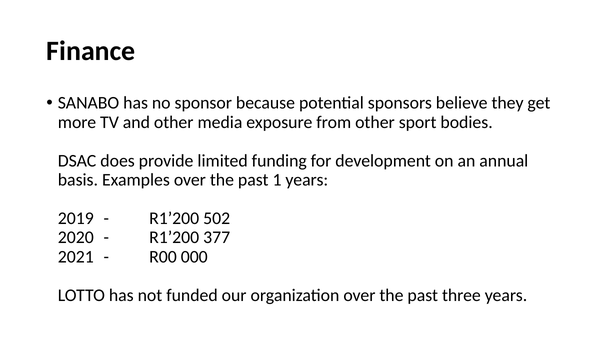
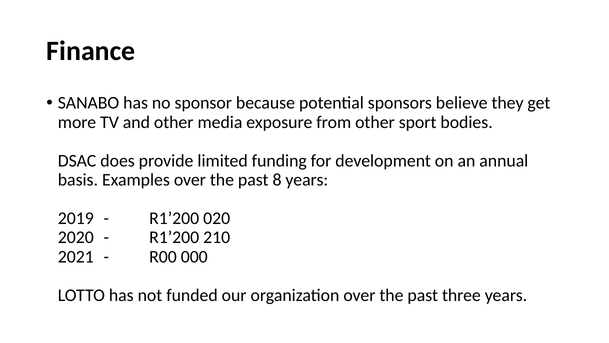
1: 1 -> 8 (277, 180)
502: 502 -> 020 (217, 218)
377: 377 -> 210 (217, 237)
